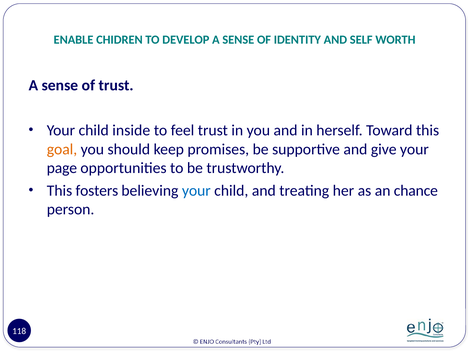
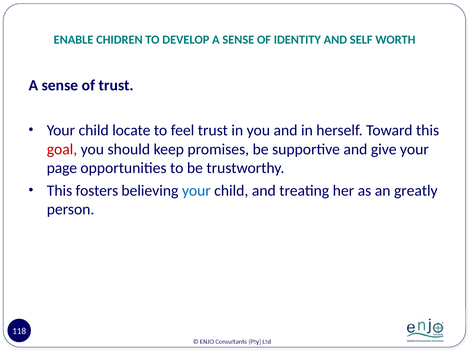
inside: inside -> locate (131, 130)
goal colour: orange -> red (62, 149)
chance: chance -> greatly (416, 190)
